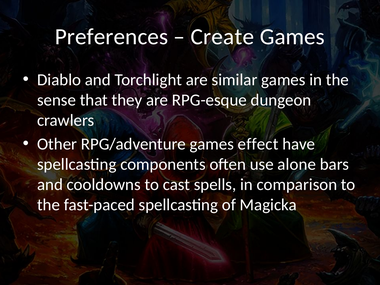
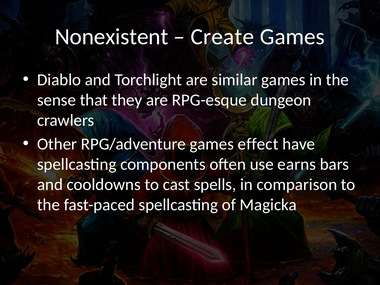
Preferences: Preferences -> Nonexistent (112, 37)
alone: alone -> earns (297, 164)
